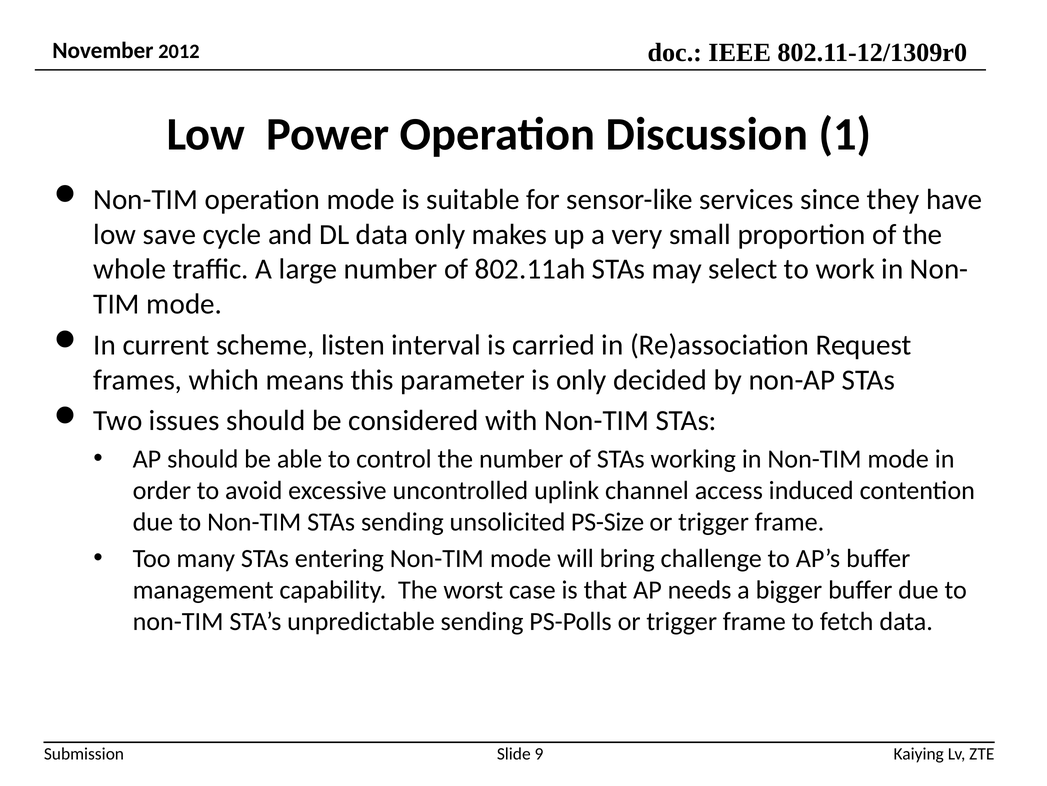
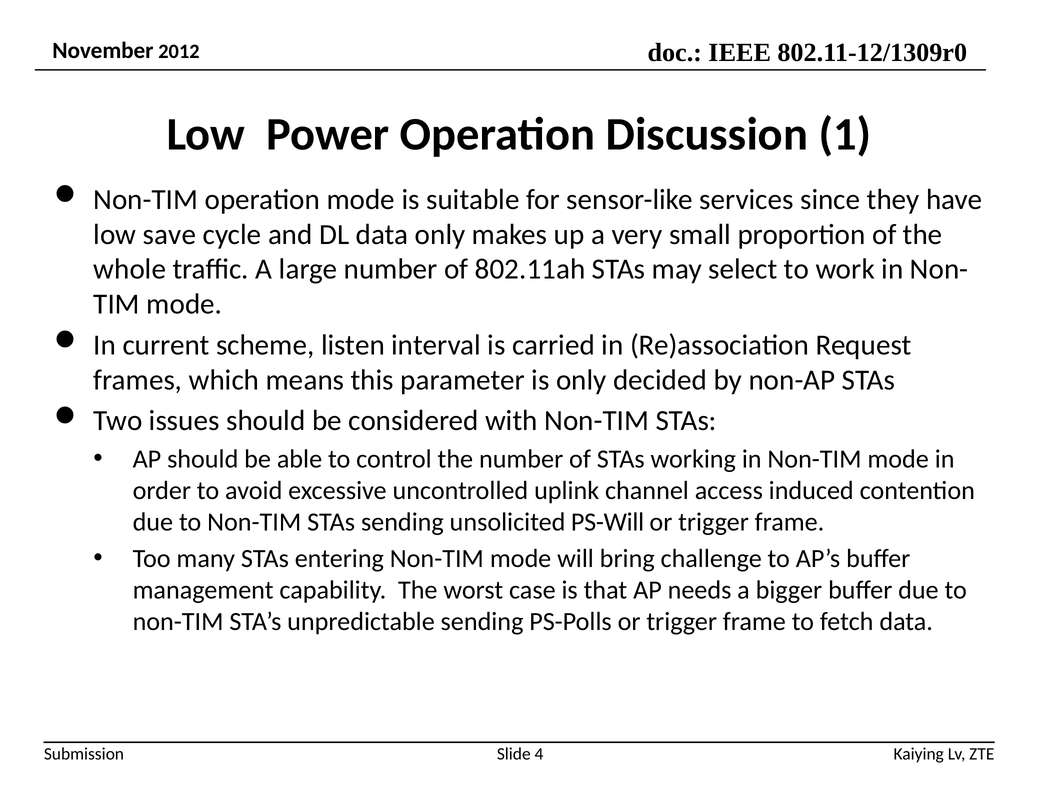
PS-Size: PS-Size -> PS-Will (608, 521)
9: 9 -> 4 (539, 753)
